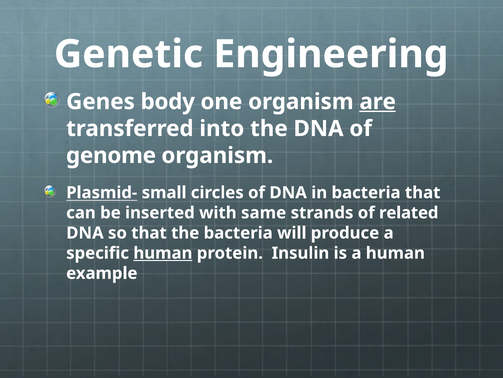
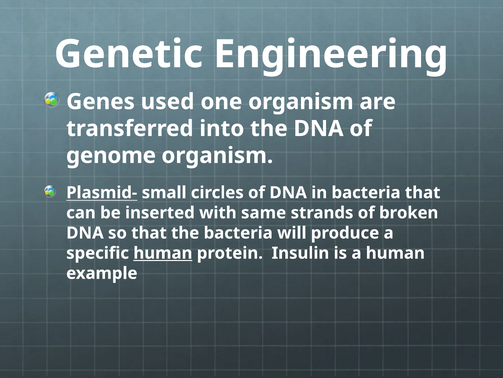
body: body -> used (168, 102)
are underline: present -> none (378, 102)
related: related -> broken (409, 212)
